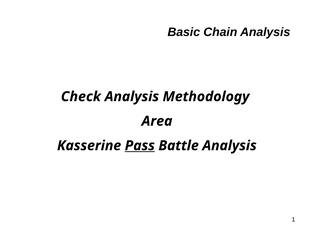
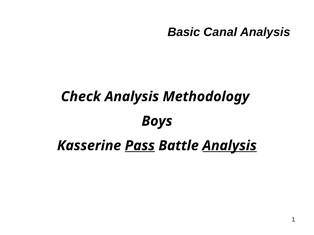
Chain: Chain -> Canal (220, 32)
Area: Area -> Boys (157, 121)
Analysis underline: none -> present (230, 146)
